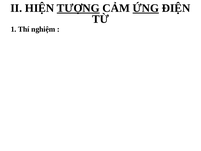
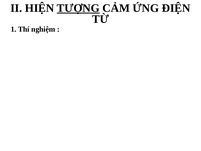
ỨNG underline: present -> none (146, 8)
